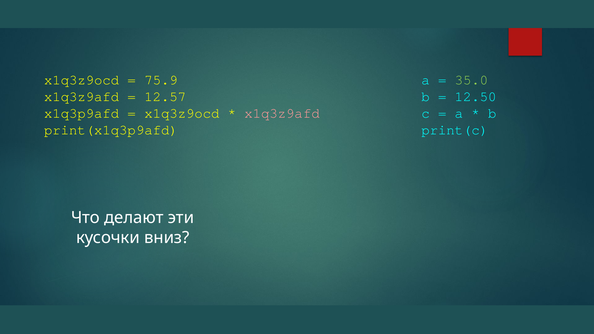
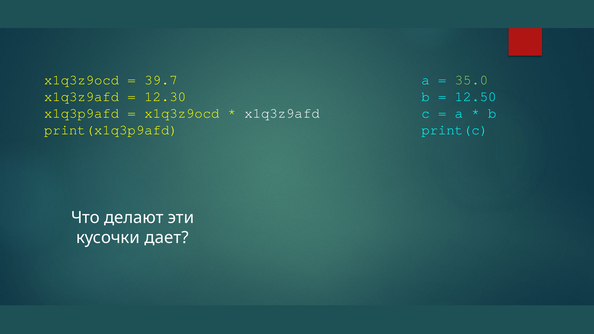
75.9: 75.9 -> 39.7 (161, 80)
12.57: 12.57 -> 12.30 (165, 97)
x1q3z9afd colour: pink -> white (282, 113)
вниз: вниз -> дает (167, 238)
